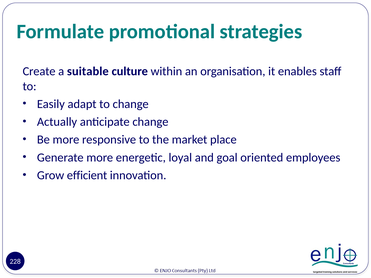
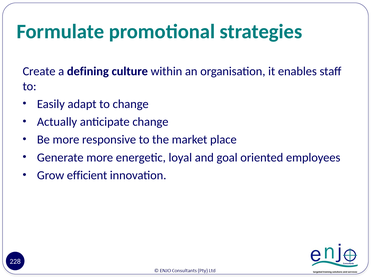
suitable: suitable -> defining (88, 71)
